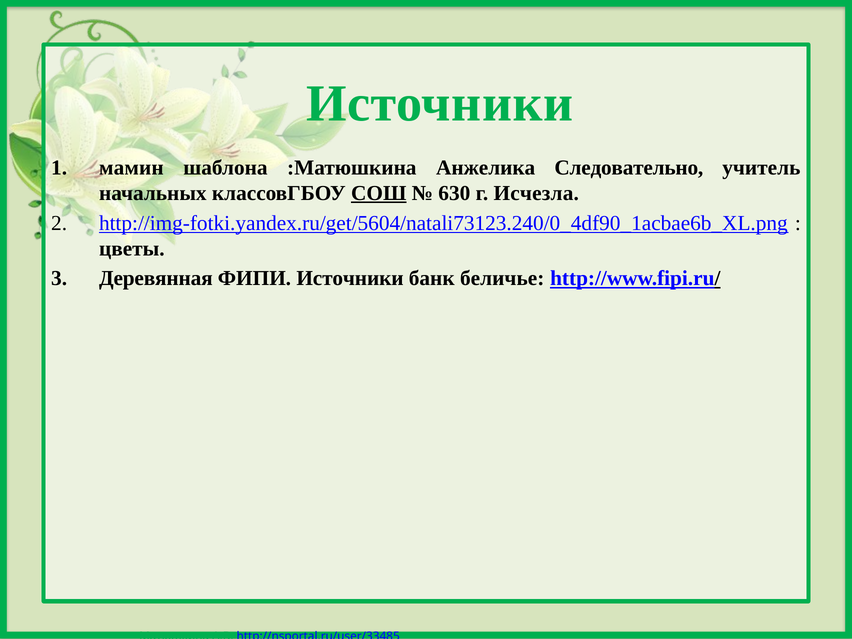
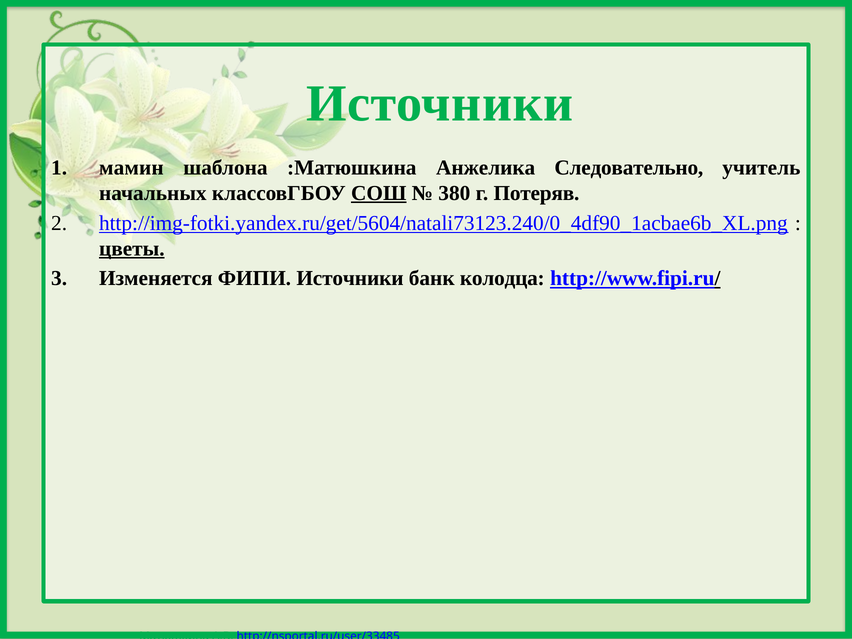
630: 630 -> 380 (454, 193)
Исчезла: Исчезла -> Потеряв (536, 193)
цветы underline: none -> present (132, 249)
Деревянная: Деревянная -> Изменяется (156, 278)
беличье: беличье -> колодца (502, 278)
